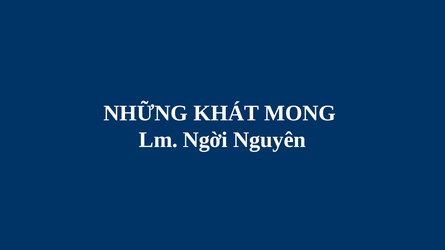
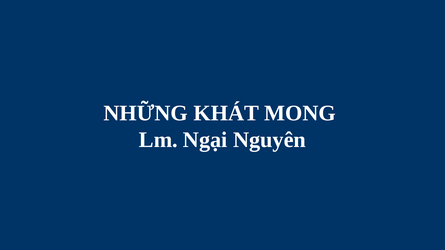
Ngời: Ngời -> Ngại (205, 140)
